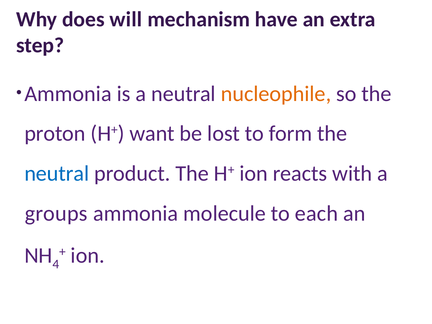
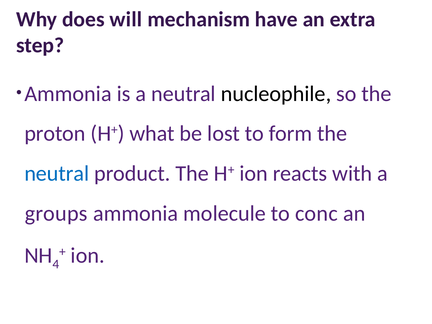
nucleophile colour: orange -> black (276, 94)
want: want -> what (152, 134)
each: each -> conc (316, 214)
